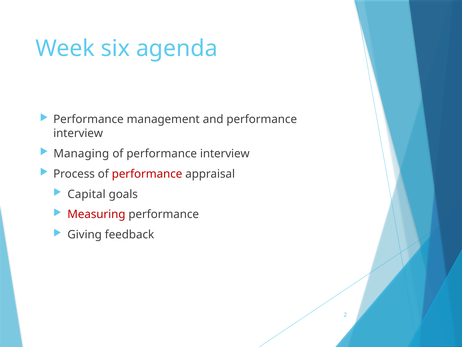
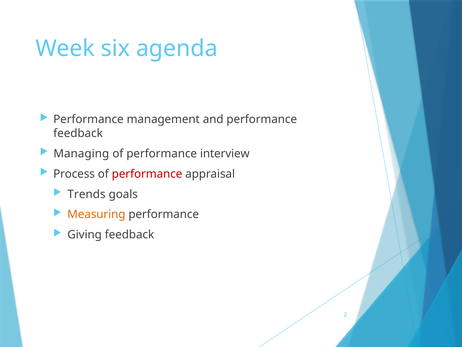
interview: interview -> feedback (78, 133)
Capital: Capital -> Trends (87, 194)
Measuring colour: red -> orange (96, 214)
